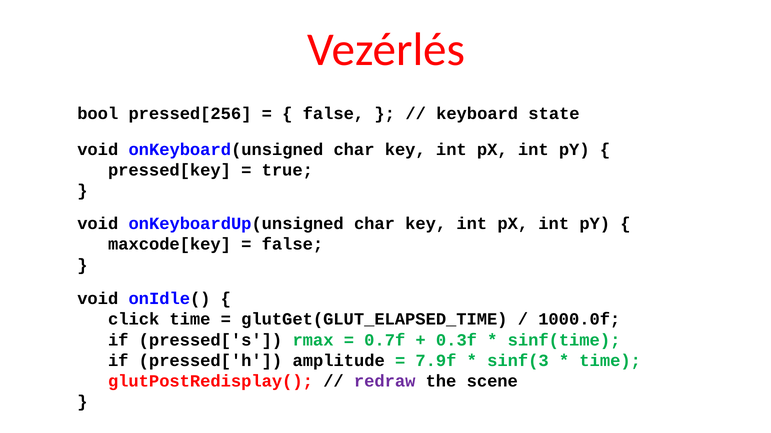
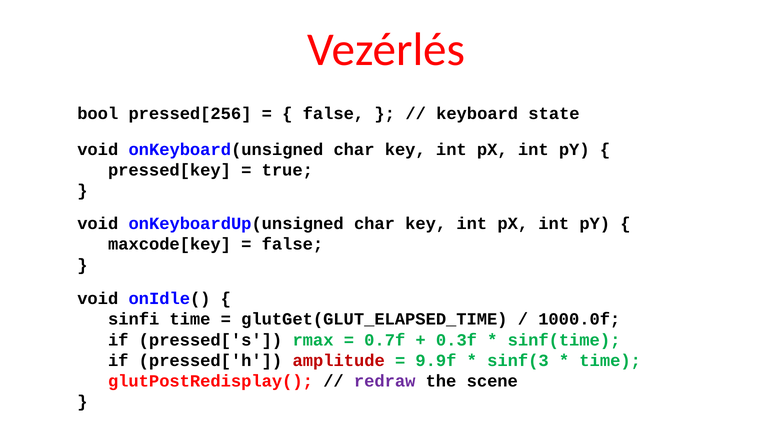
click: click -> sinfi (134, 320)
amplitude colour: black -> red (339, 361)
7.9f: 7.9f -> 9.9f (436, 361)
